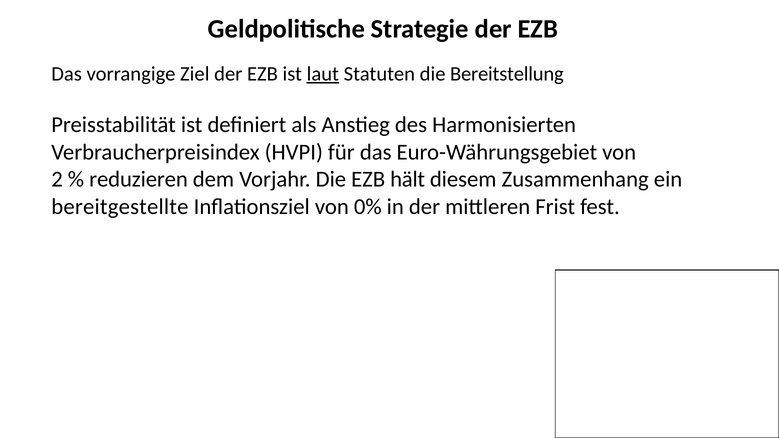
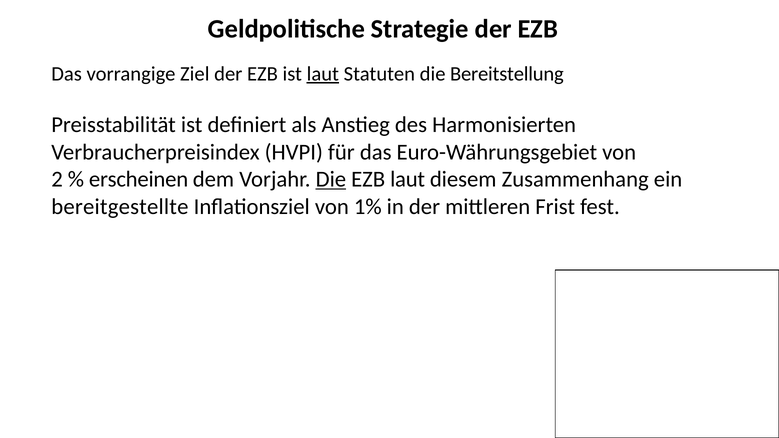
reduzieren: reduzieren -> erscheinen (139, 179)
Die underline: none -> present (331, 179)
EZB hält: hält -> laut (408, 179)
0%: 0% -> 1% (368, 207)
